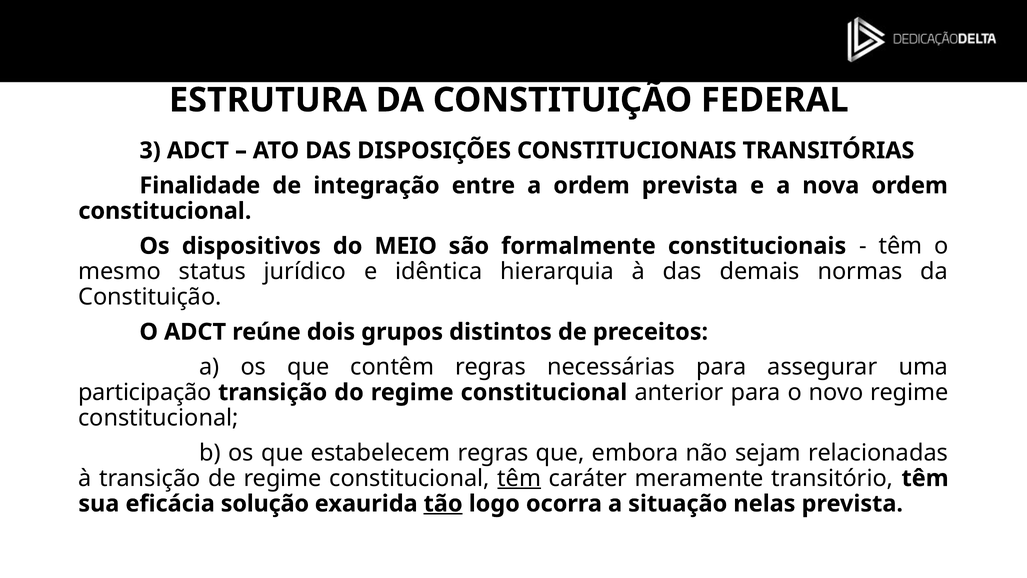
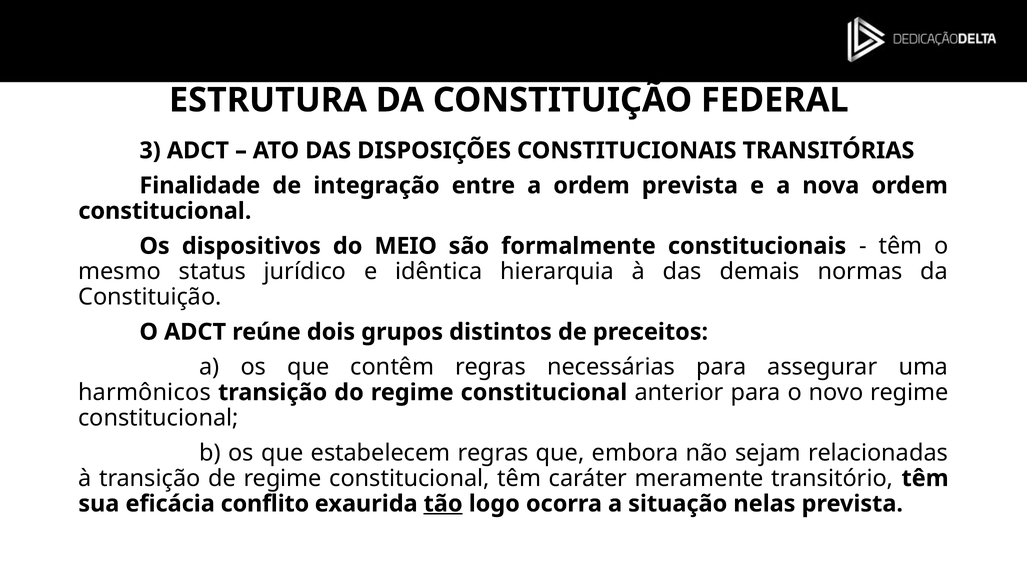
participação: participação -> harmônicos (145, 392)
têm underline: present -> none (519, 478)
solução: solução -> conflito (265, 503)
